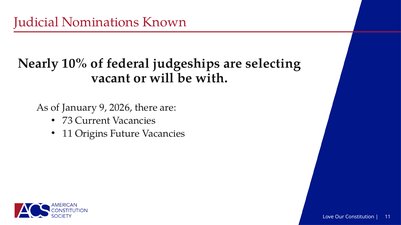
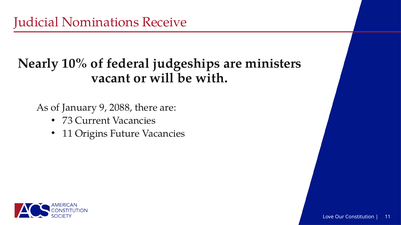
Known: Known -> Receive (165, 22)
selecting: selecting -> ministers (273, 64)
2026: 2026 -> 2088 (121, 108)
